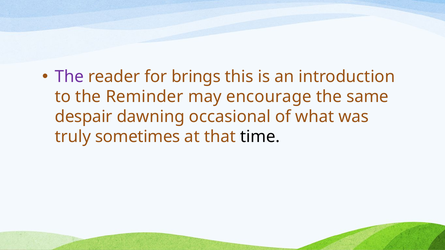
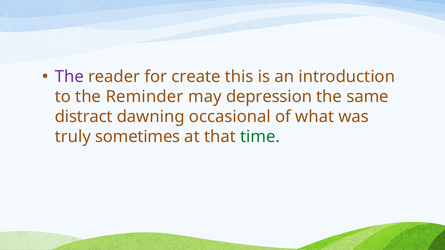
brings: brings -> create (196, 77)
encourage: encourage -> depression (269, 97)
despair: despair -> distract (84, 117)
time colour: black -> green (260, 137)
